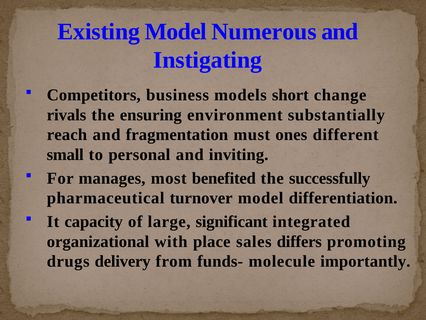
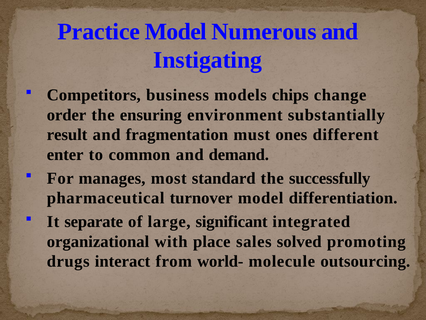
Existing: Existing -> Practice (99, 32)
short: short -> chips (290, 95)
rivals: rivals -> order (67, 115)
reach: reach -> result (67, 135)
small: small -> enter (65, 155)
personal: personal -> common (139, 155)
inviting: inviting -> demand (239, 155)
benefited: benefited -> standard (224, 178)
capacity: capacity -> separate (94, 221)
differs: differs -> solved (299, 241)
delivery: delivery -> interact (123, 261)
funds-: funds- -> world- (220, 261)
importantly: importantly -> outsourcing (365, 261)
